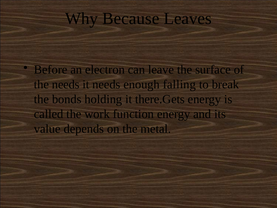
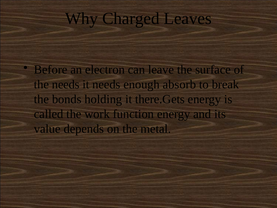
Because: Because -> Charged (131, 18)
falling: falling -> absorb (179, 84)
